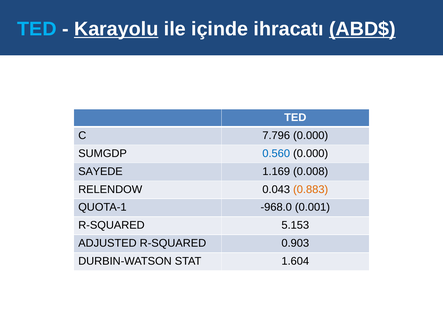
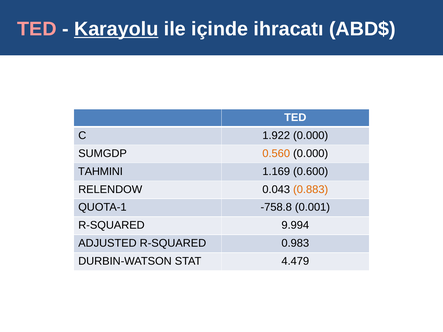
TED colour: light blue -> pink (37, 29)
ABD$ underline: present -> none (362, 29)
7.796: 7.796 -> 1.922 (276, 136)
0.560 colour: blue -> orange (276, 154)
SAYEDE: SAYEDE -> TAHMINI (100, 172)
0.008: 0.008 -> 0.600 (311, 172)
-968.0: -968.0 -> -758.8 (276, 208)
5.153: 5.153 -> 9.994 (295, 225)
0.903: 0.903 -> 0.983 (295, 243)
1.604: 1.604 -> 4.479 (295, 261)
